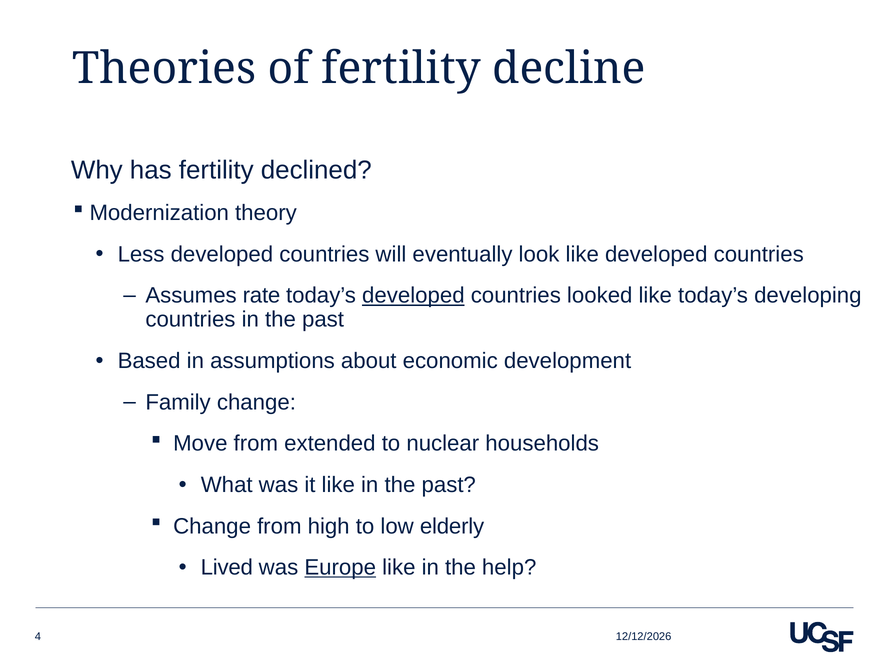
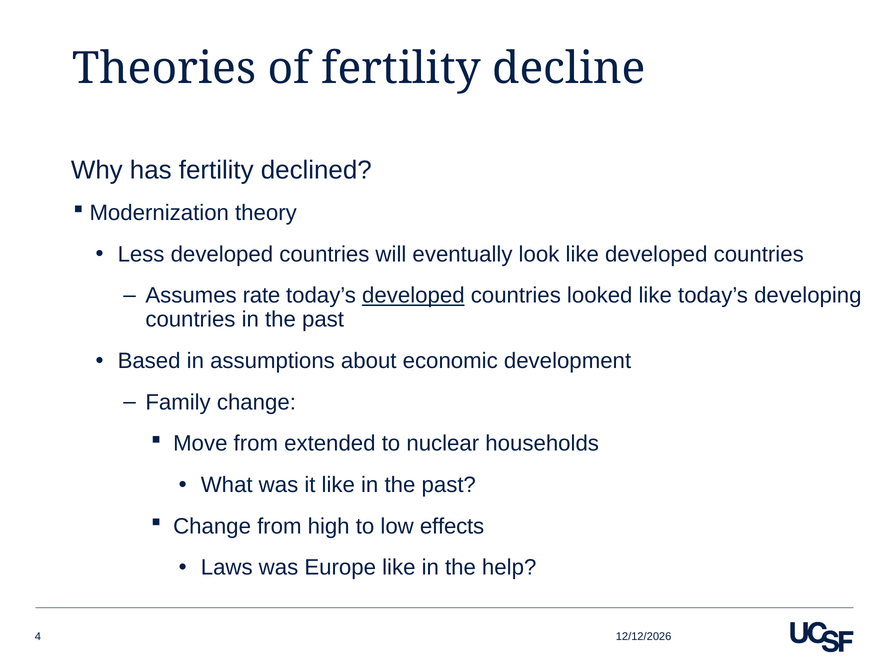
elderly: elderly -> effects (452, 526)
Lived: Lived -> Laws (227, 567)
Europe underline: present -> none (340, 567)
